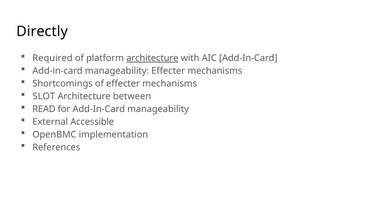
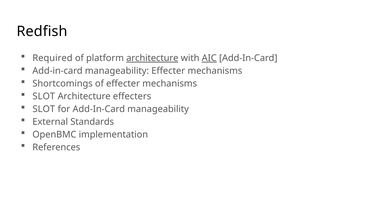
Directly: Directly -> Redfish (42, 31)
AIC underline: none -> present (209, 58)
between: between -> effecters (132, 96)
READ: READ -> SLOT (44, 109)
Accessible: Accessible -> Standards (92, 122)
